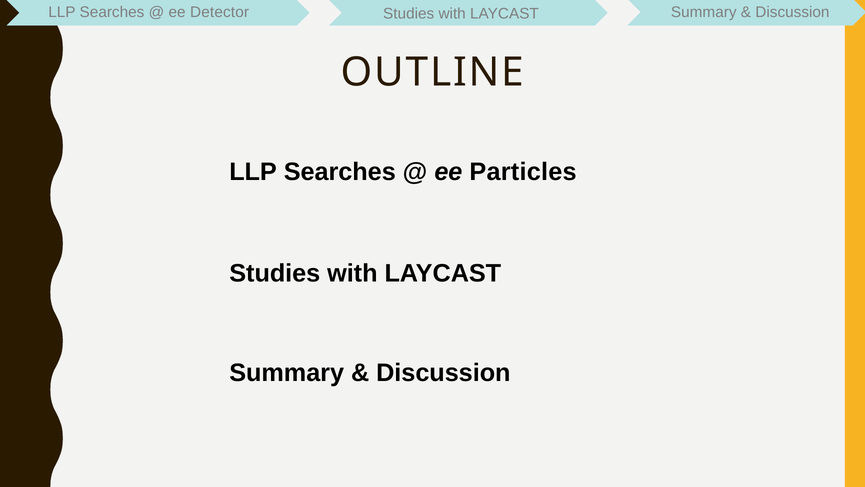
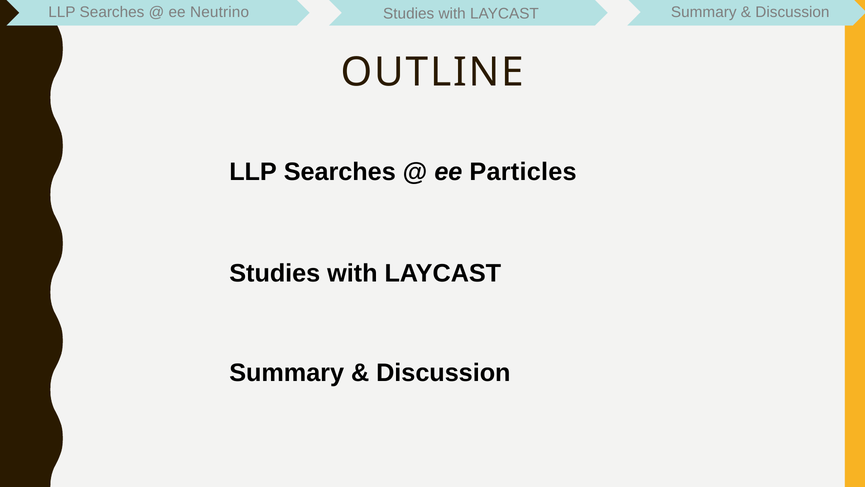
Detector: Detector -> Neutrino (220, 12)
